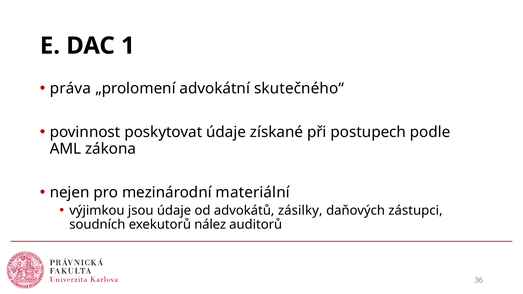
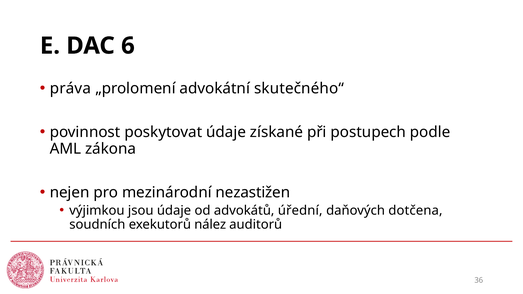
1: 1 -> 6 (128, 46)
materiální: materiální -> nezastižen (253, 193)
zásilky: zásilky -> úřední (300, 211)
zástupci: zástupci -> dotčena (415, 211)
